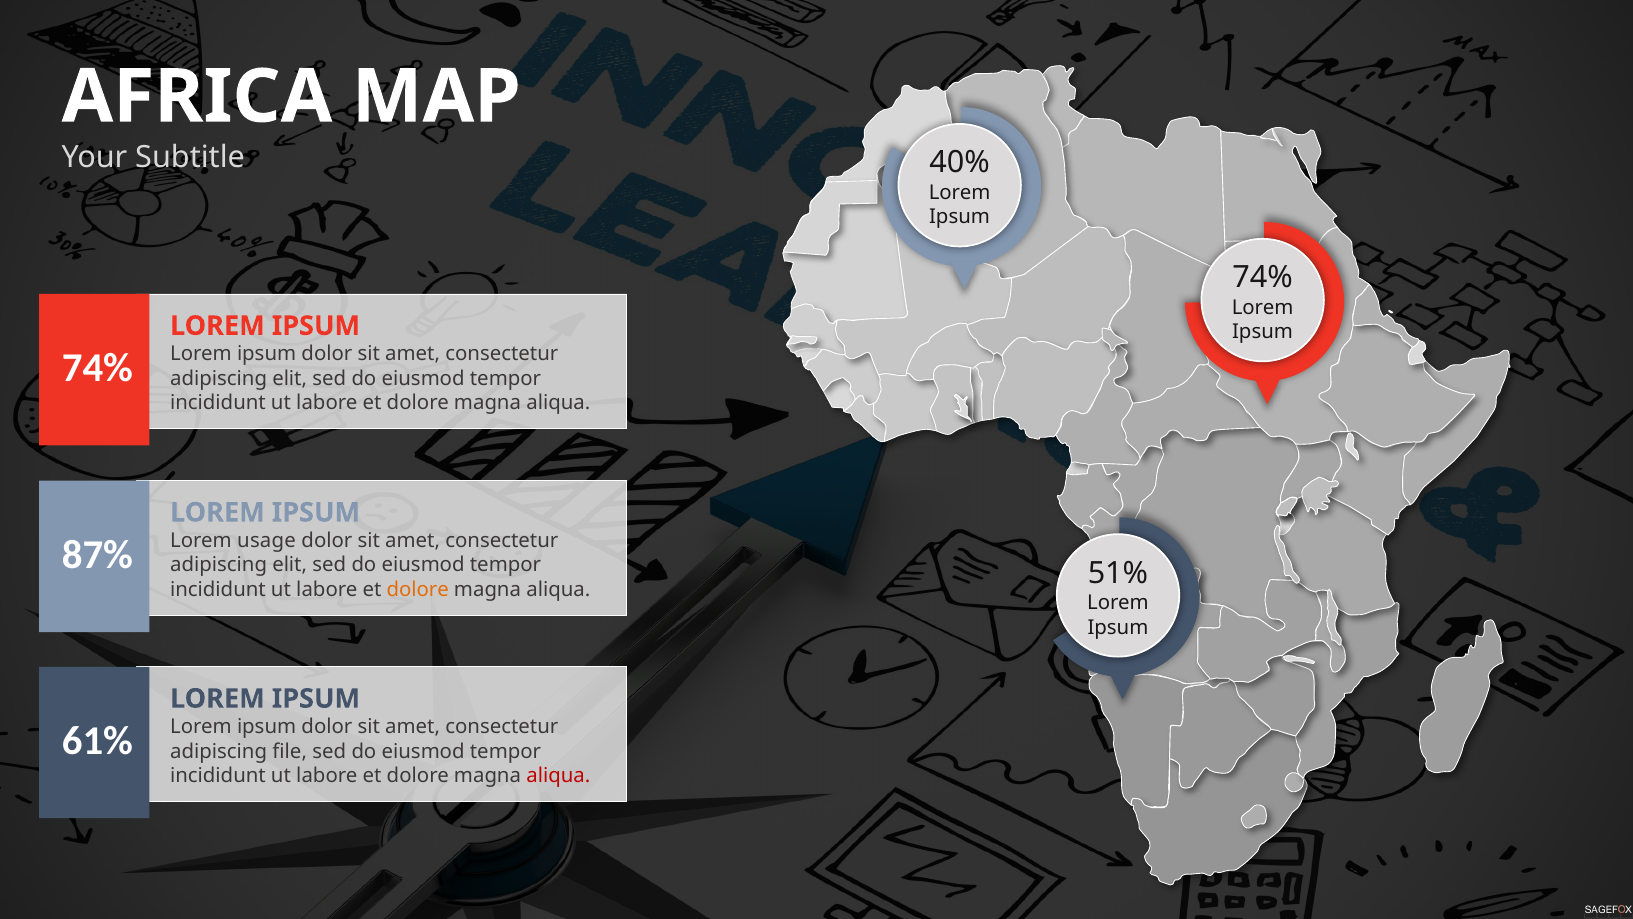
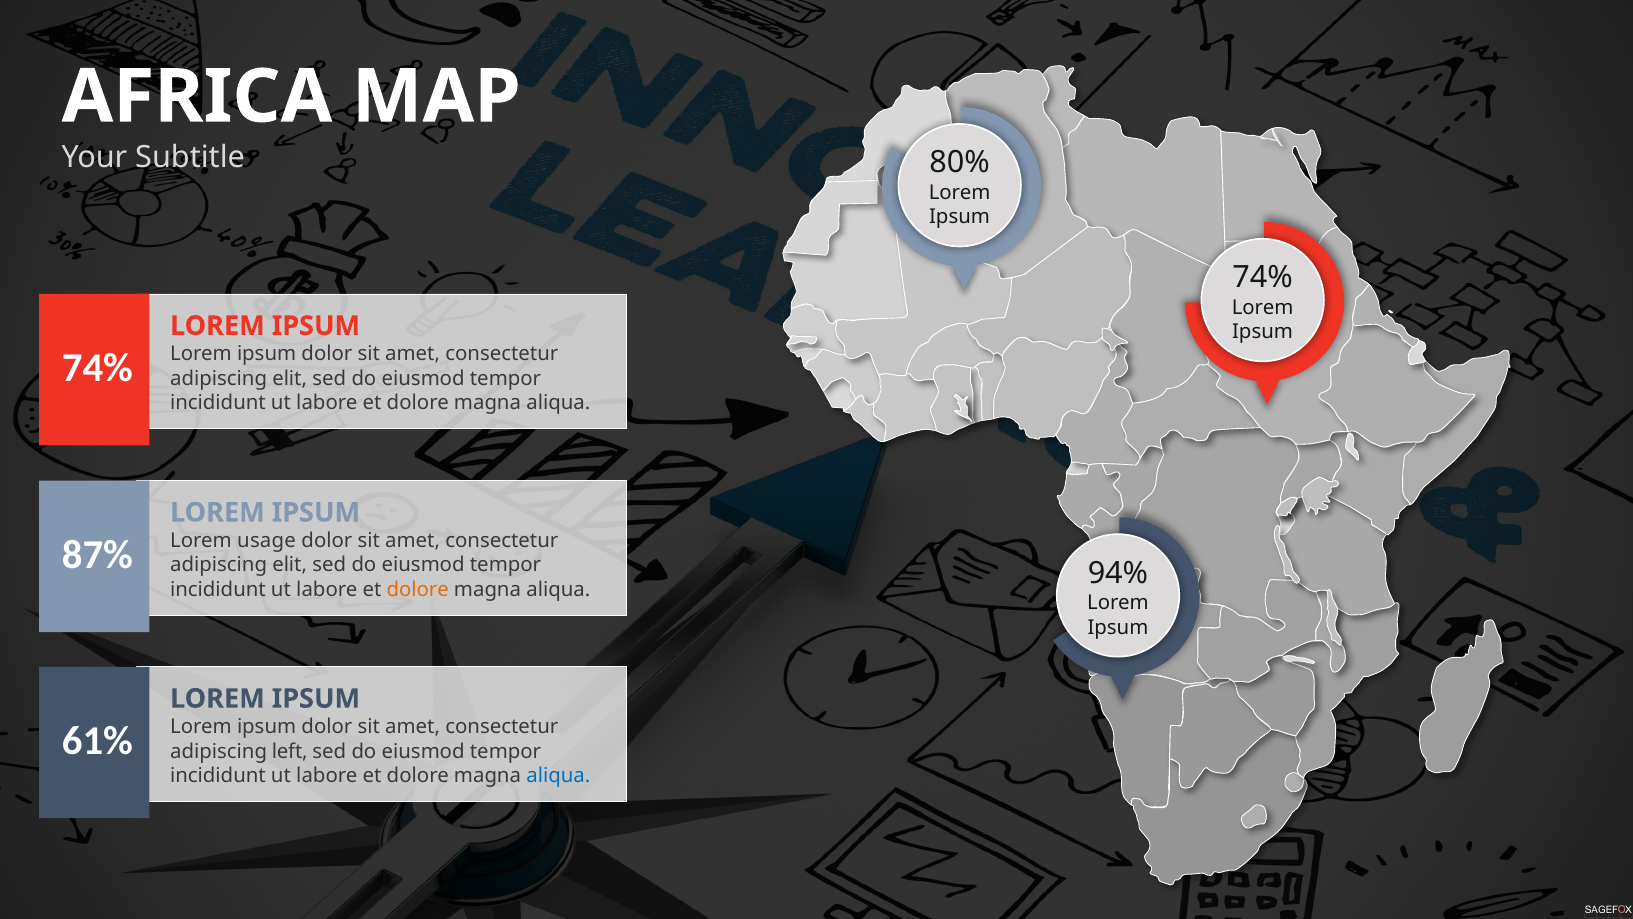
40%: 40% -> 80% (960, 163)
51%: 51% -> 94% (1118, 573)
file: file -> left (290, 751)
aliqua colour: red -> blue (558, 775)
